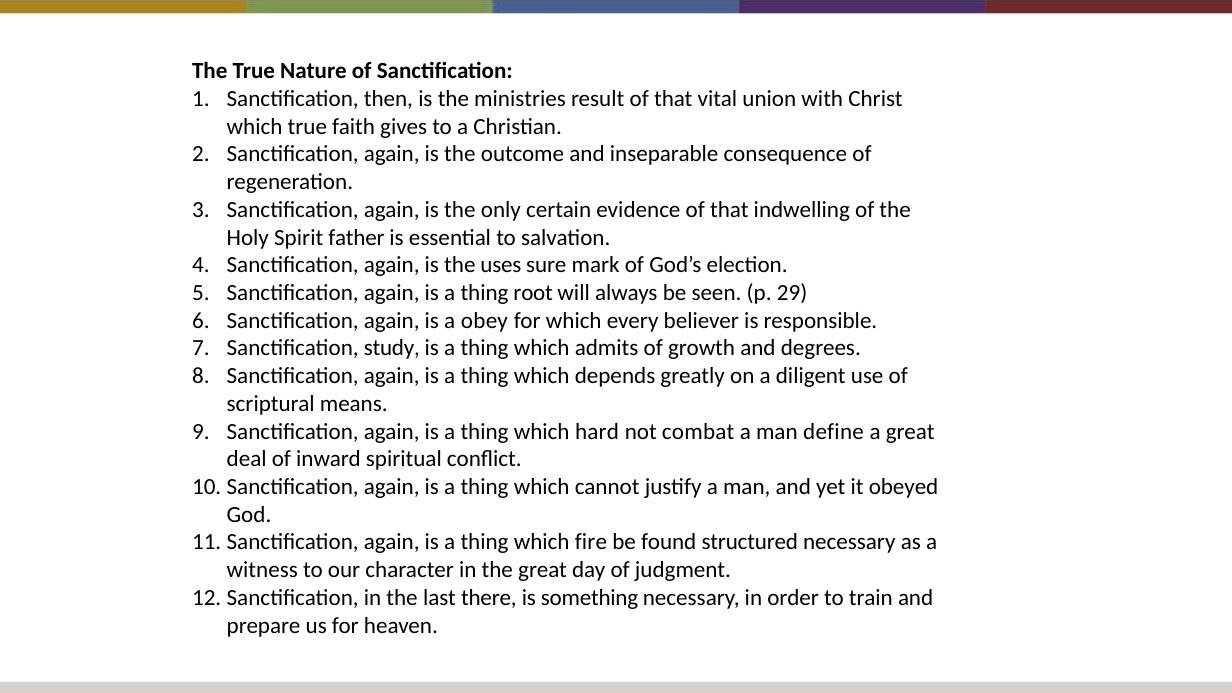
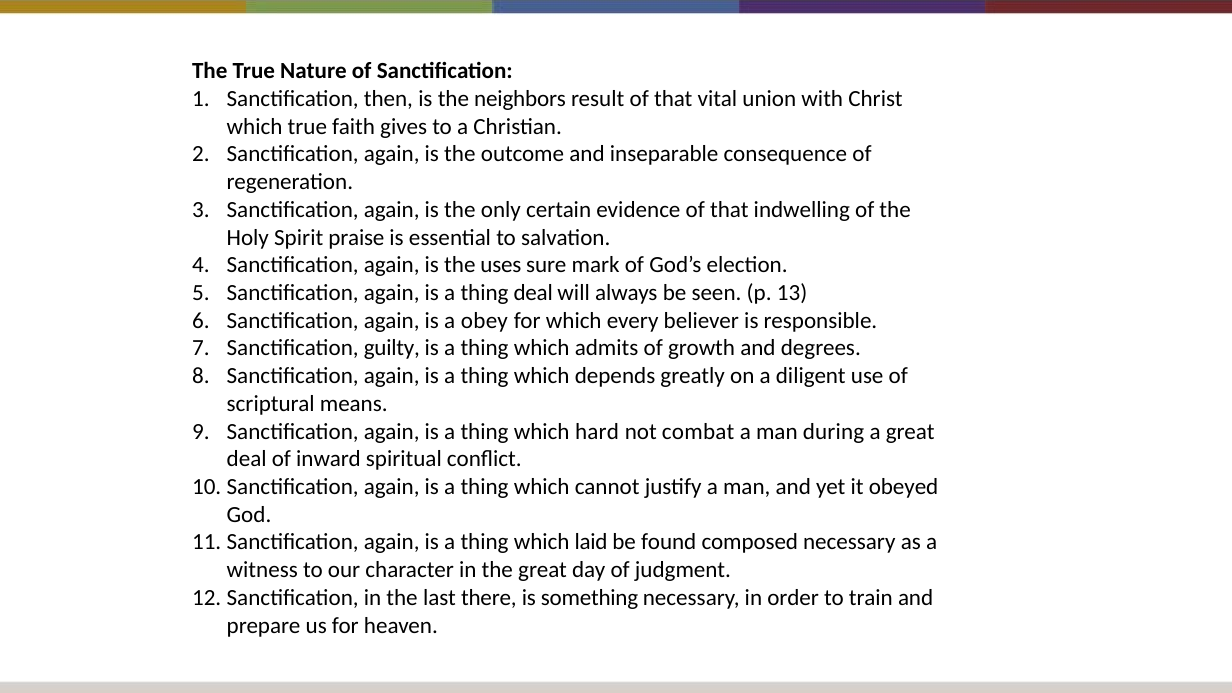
ministries: ministries -> neighbors (520, 99)
father: father -> praise (356, 237)
thing root: root -> deal (533, 293)
29: 29 -> 13 (792, 293)
study: study -> guilty (392, 348)
define: define -> during (834, 431)
fire: fire -> laid (591, 542)
structured: structured -> composed (750, 542)
